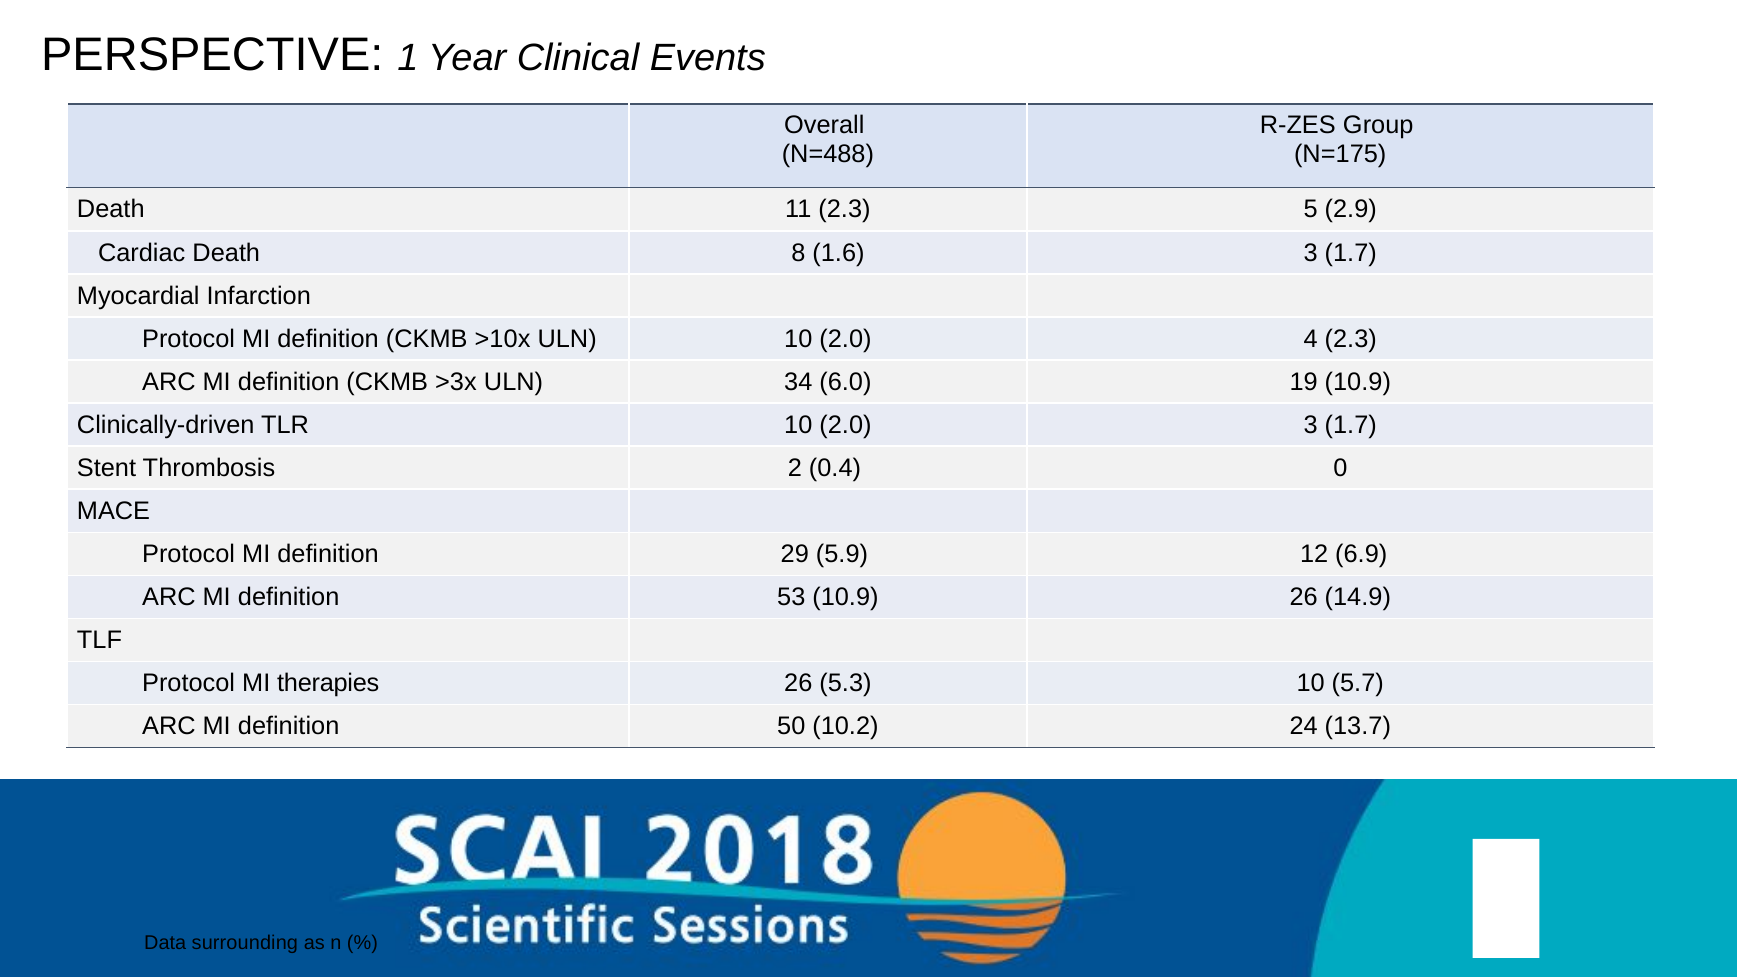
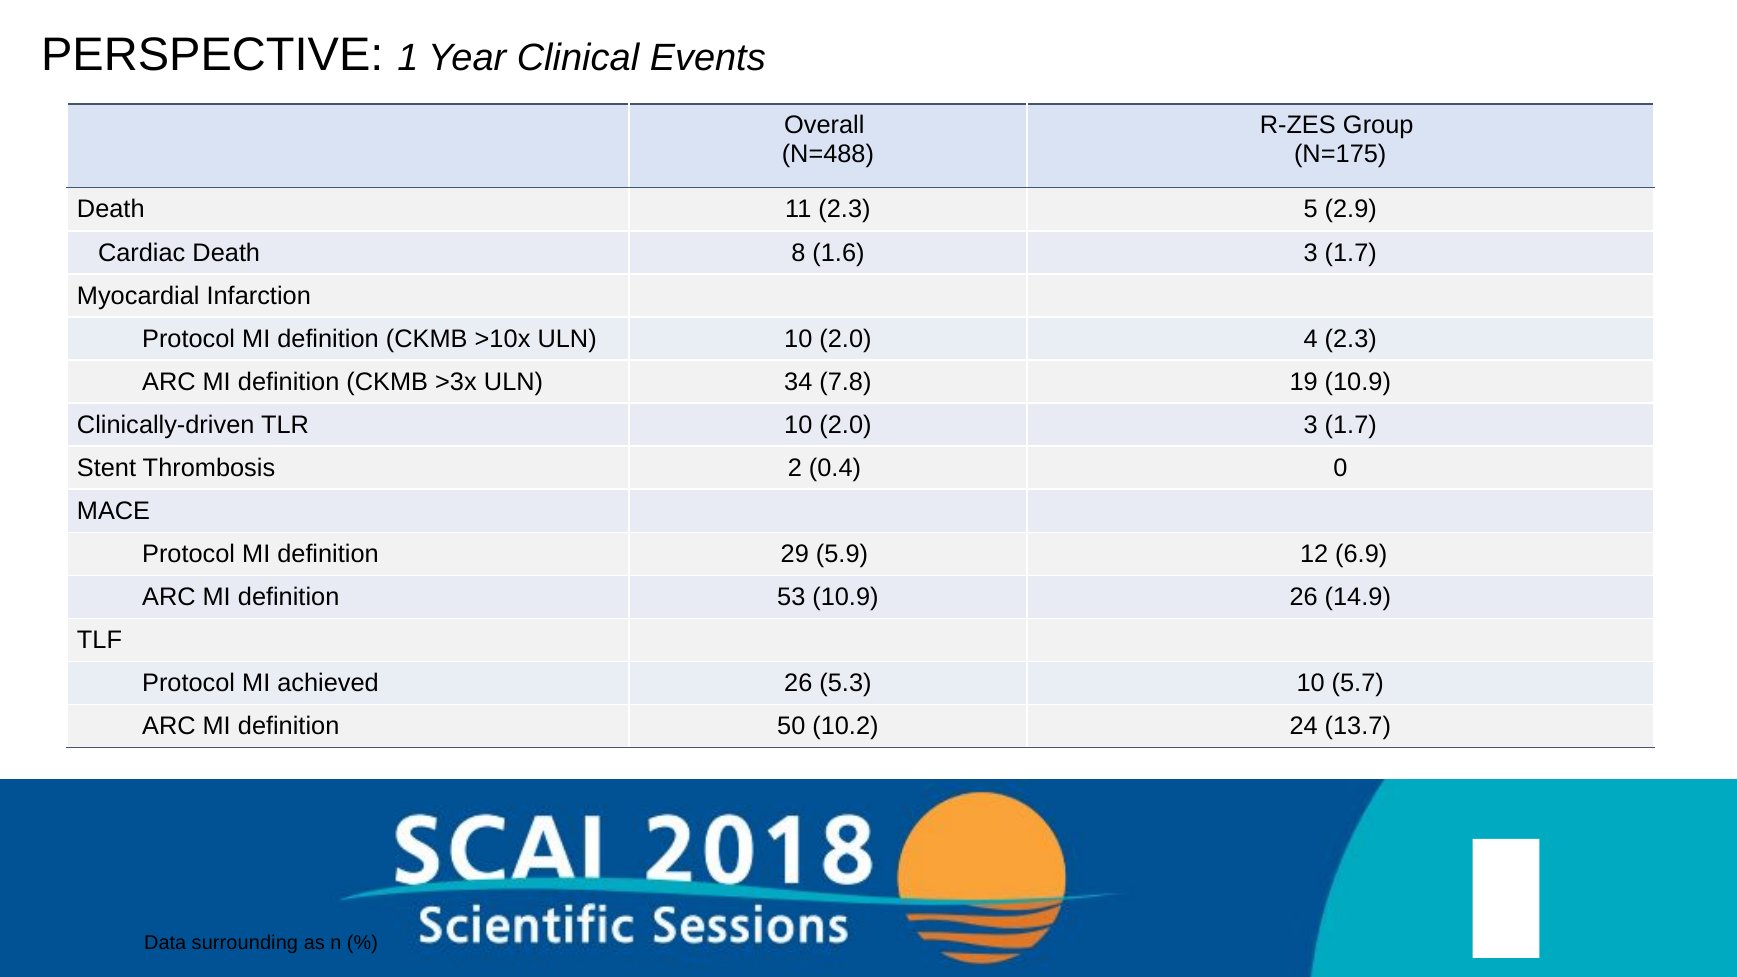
6.0: 6.0 -> 7.8 (845, 382)
therapies: therapies -> achieved (328, 684)
